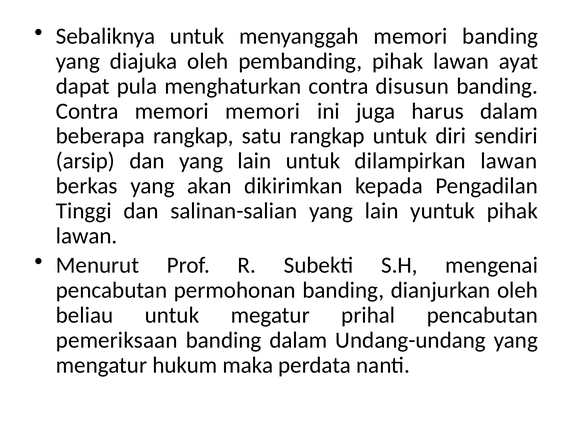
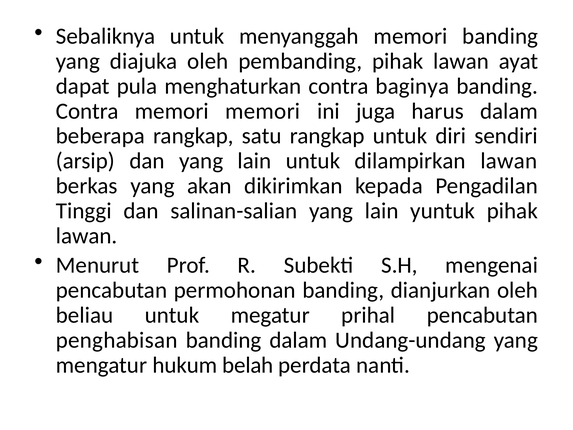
disusun: disusun -> baginya (412, 86)
pemeriksaan: pemeriksaan -> penghabisan (117, 340)
maka: maka -> belah (248, 365)
